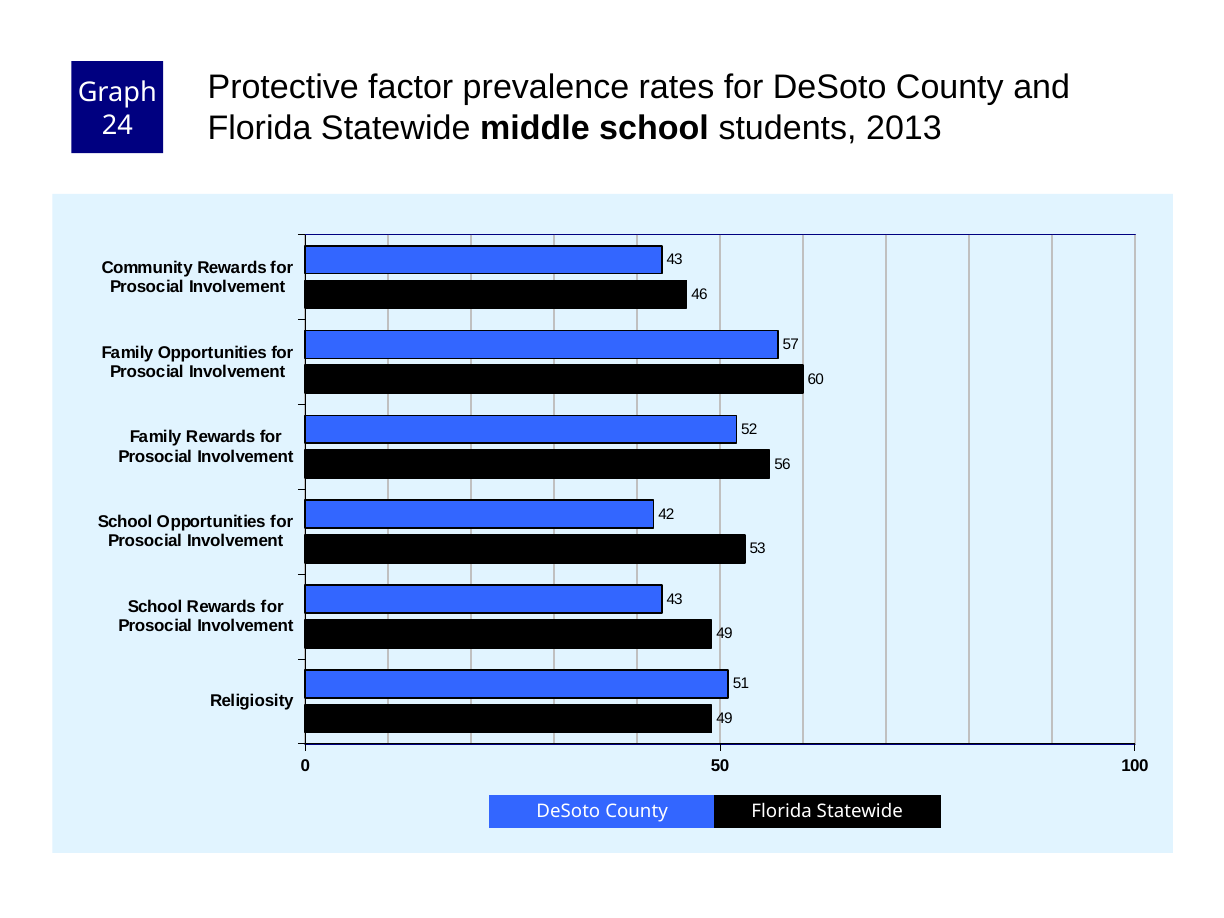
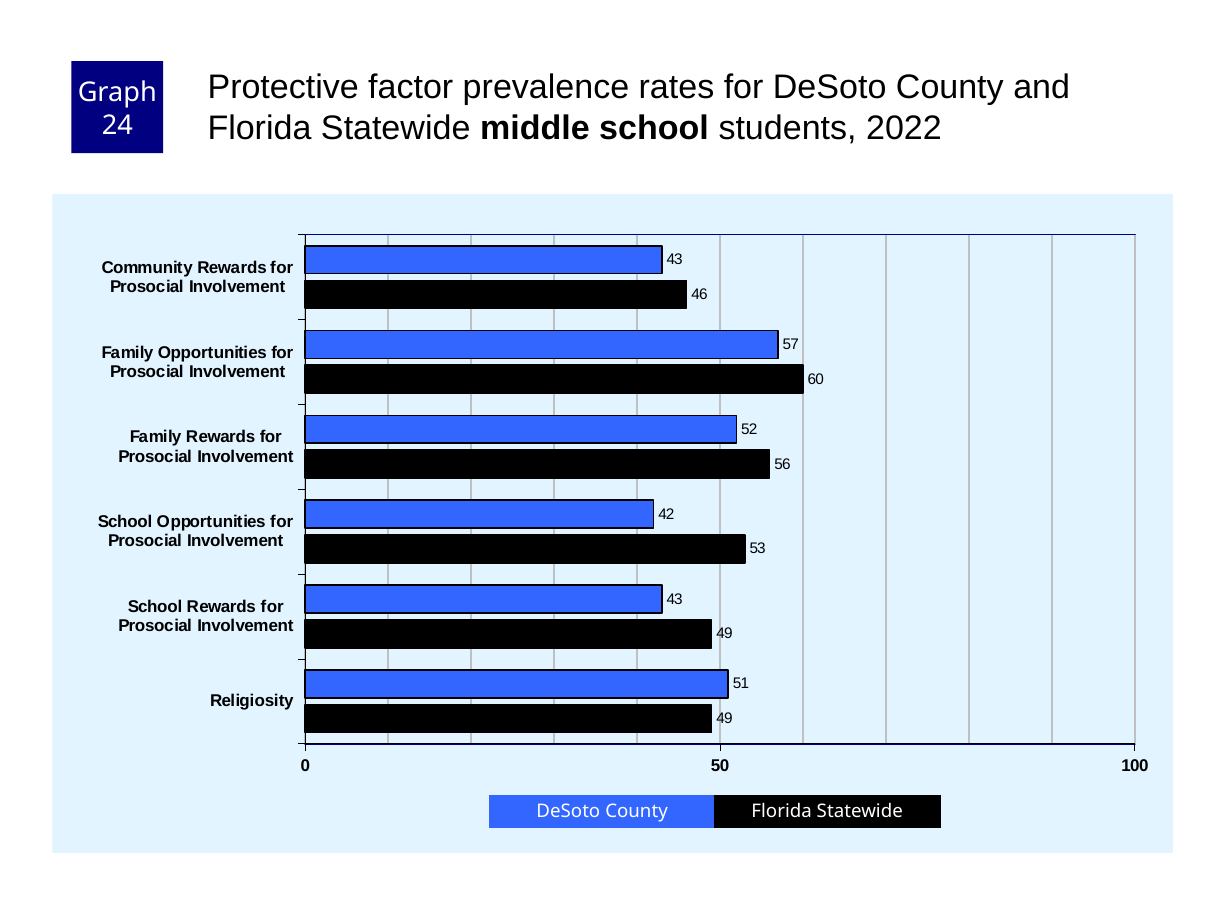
2013: 2013 -> 2022 (904, 128)
